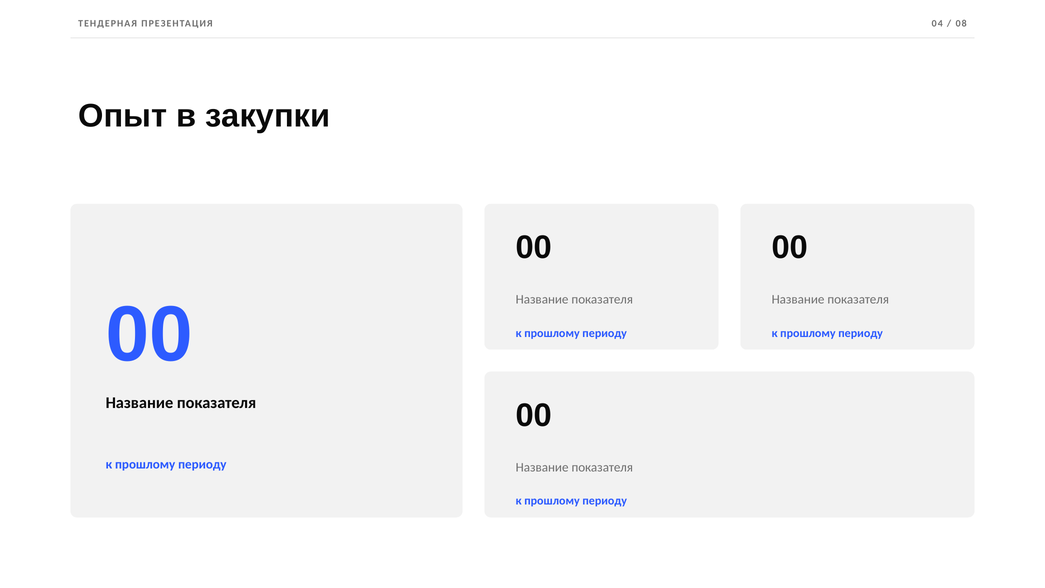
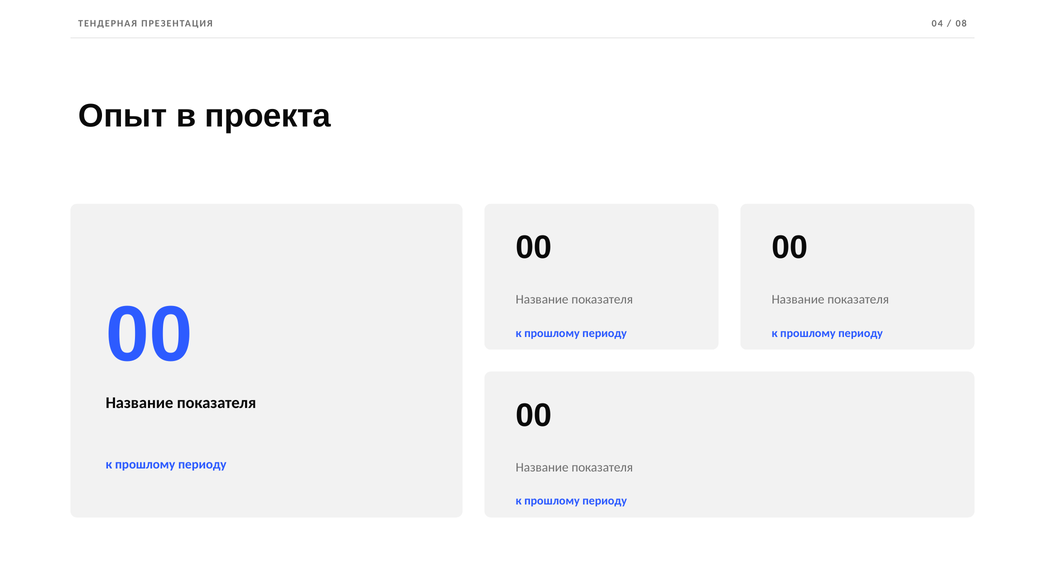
закупки: закупки -> проекта (268, 116)
